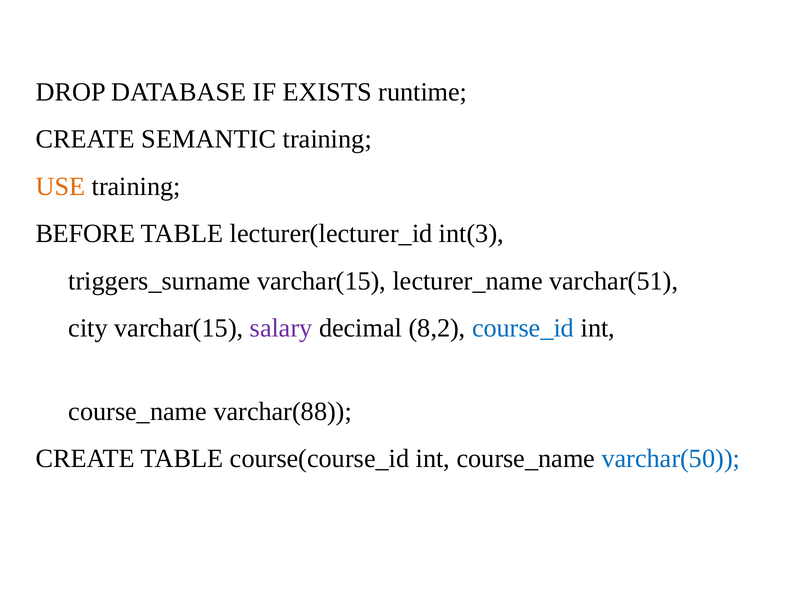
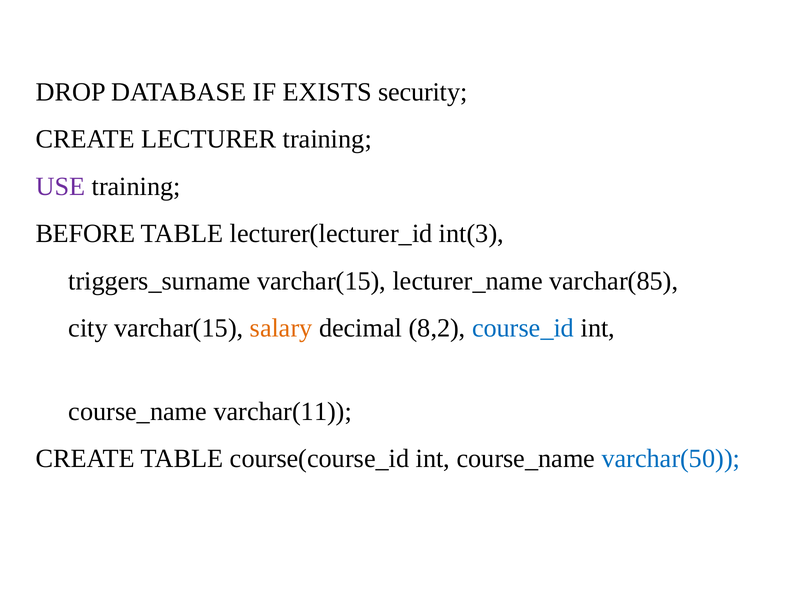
runtime: runtime -> security (423, 92)
SEMANTIC: SEMANTIC -> LECTURER (209, 139)
USE colour: orange -> purple (60, 186)
varchar(51: varchar(51 -> varchar(85 (614, 281)
salary colour: purple -> orange (281, 328)
varchar(88: varchar(88 -> varchar(11 (283, 411)
